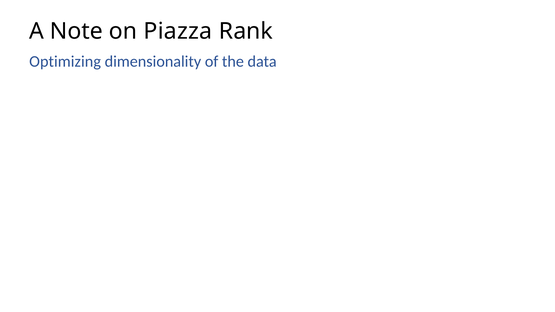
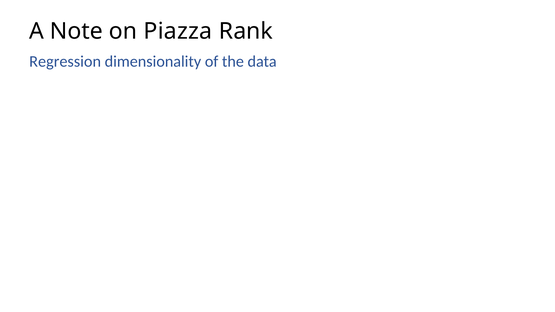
Optimizing: Optimizing -> Regression (65, 61)
